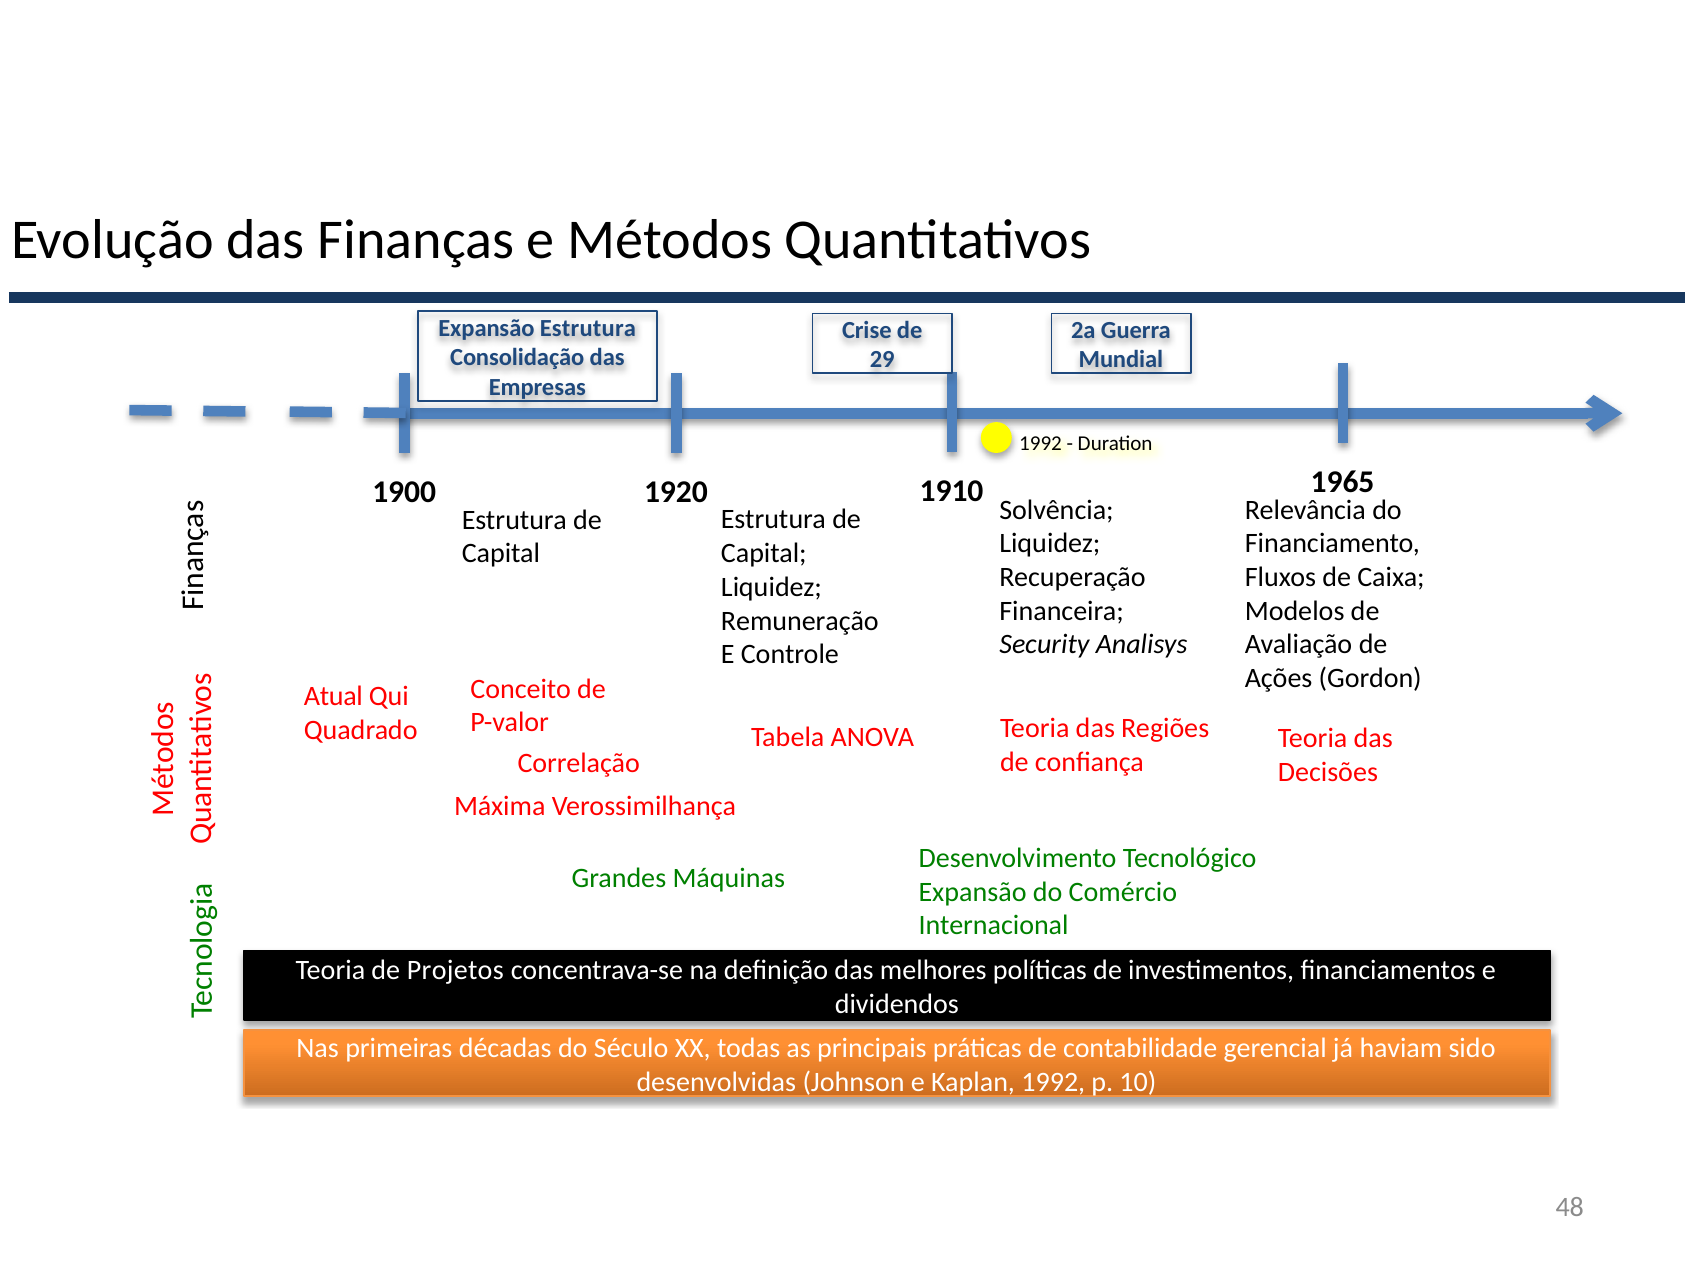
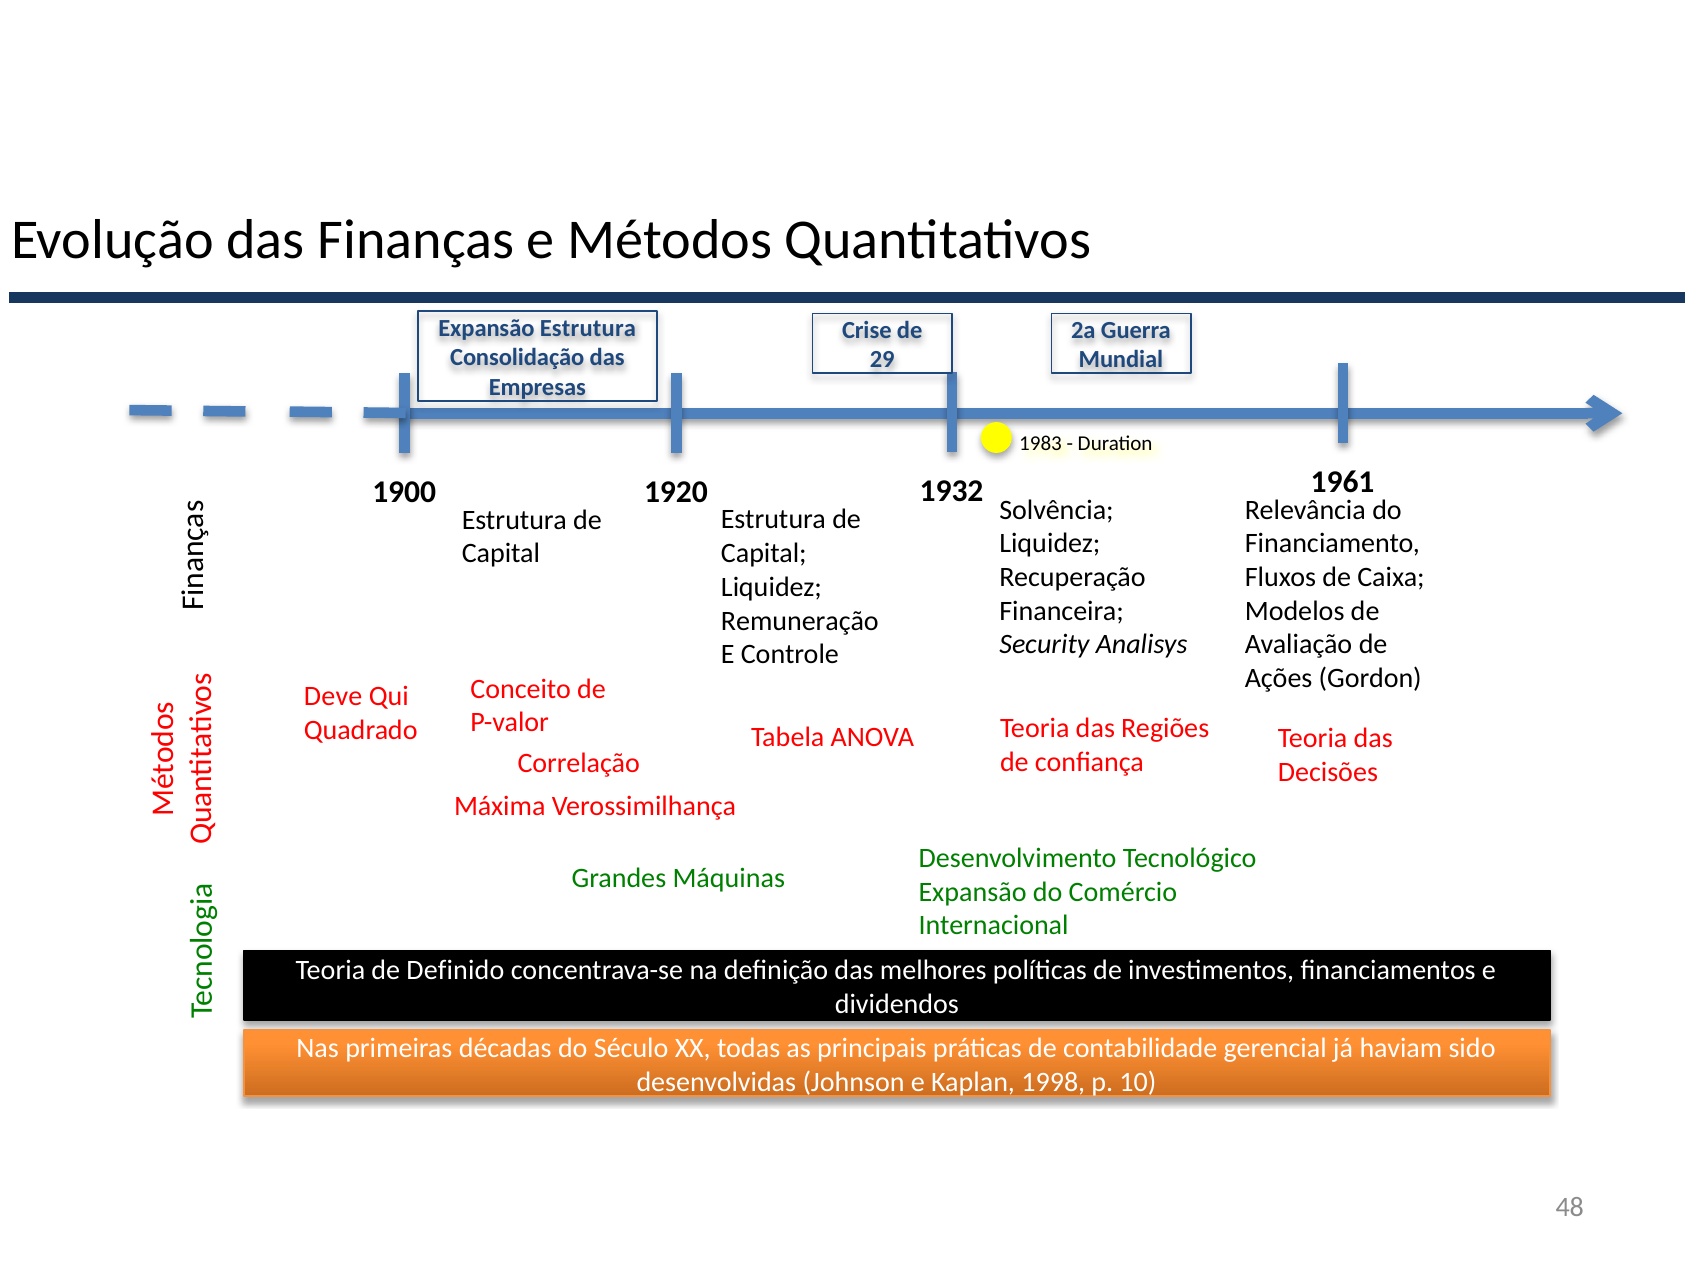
1992: 1992 -> 1983 (1041, 443)
1965: 1965 -> 1961 (1343, 482)
1910: 1910 -> 1932 (952, 491)
Atual: Atual -> Deve (333, 696)
Projetos: Projetos -> Definido (455, 970)
Kaplan 1992: 1992 -> 1998 (1053, 1082)
